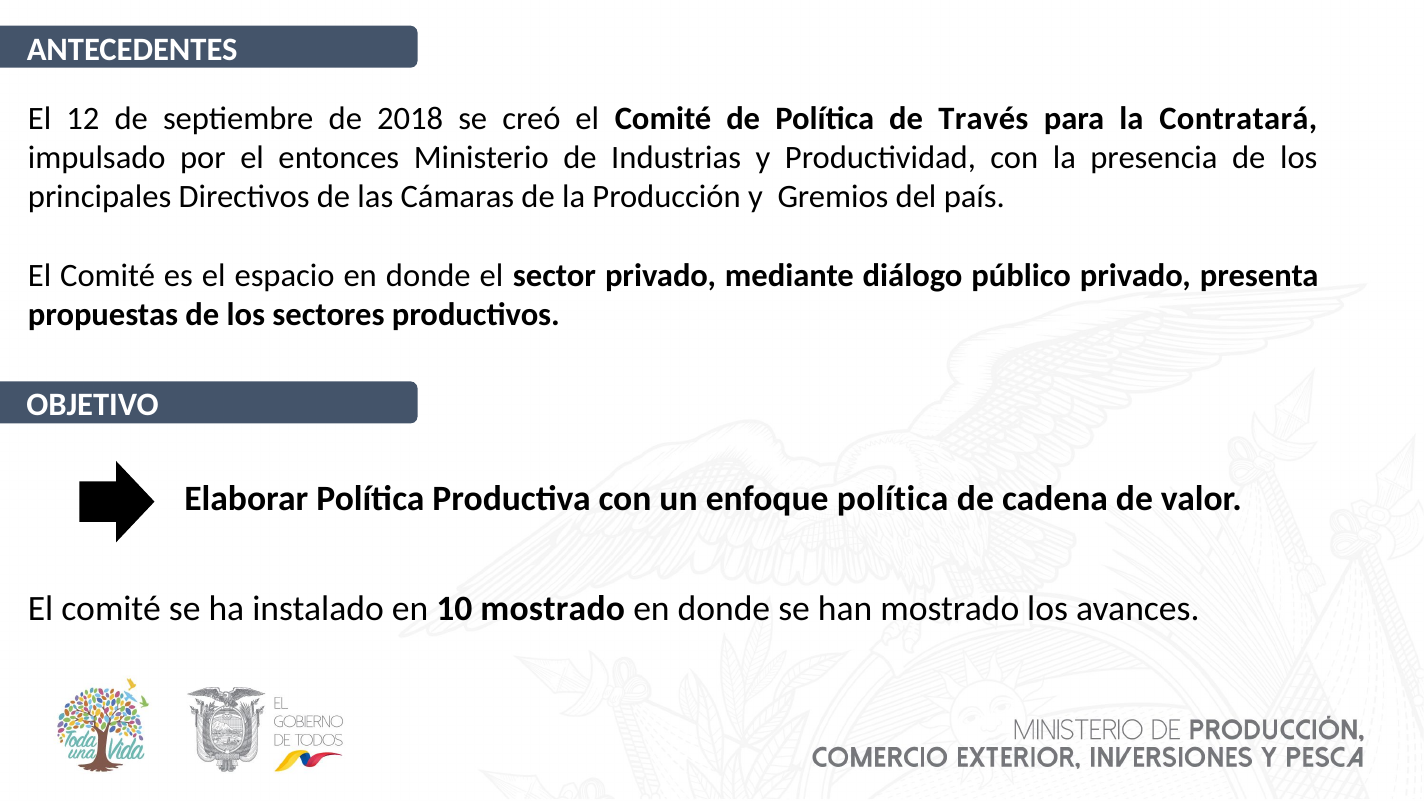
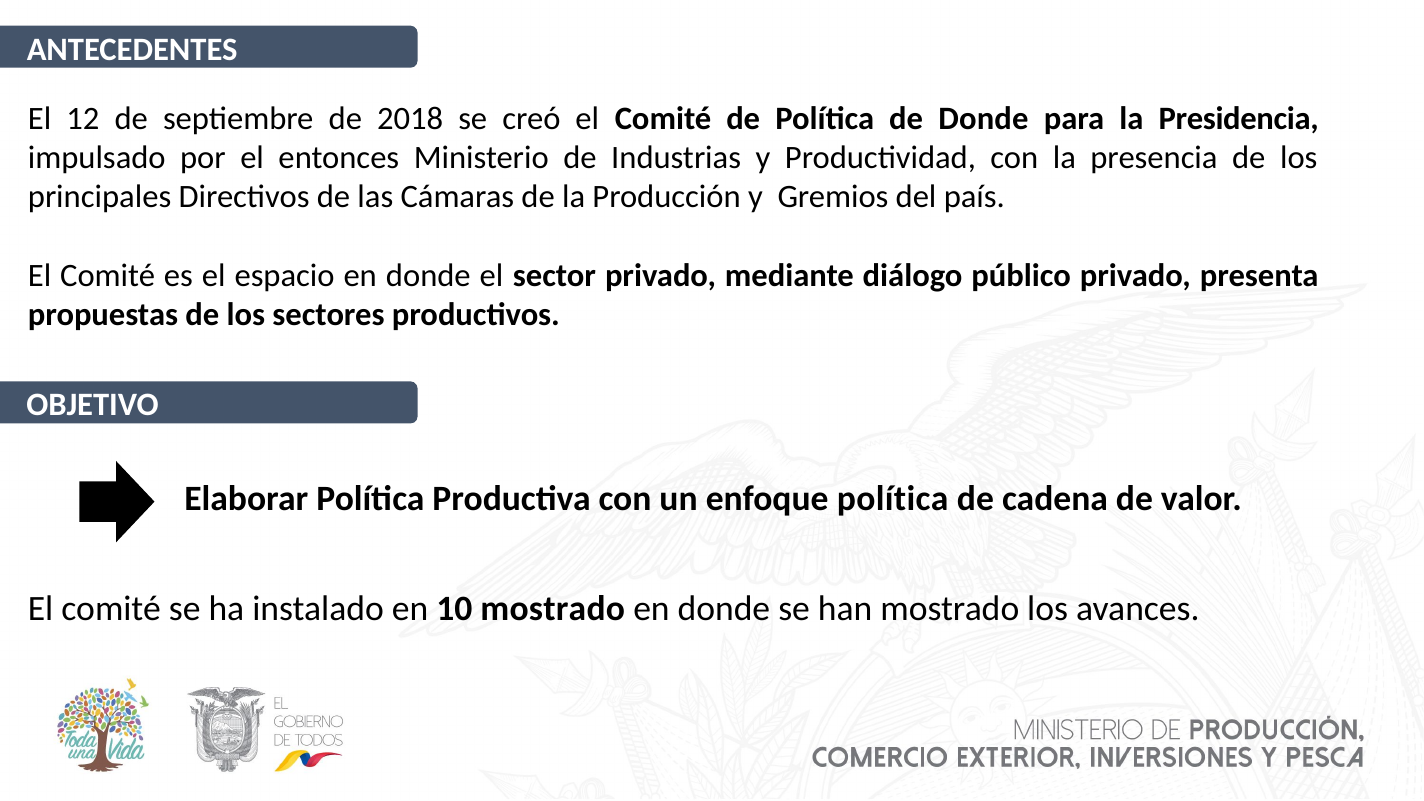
de Través: Través -> Donde (983, 119)
Contratará: Contratará -> Presidencia (1239, 119)
